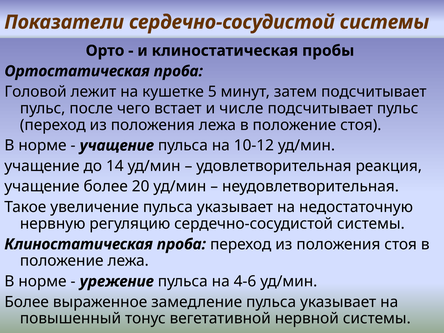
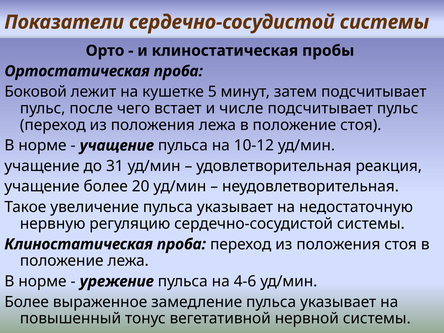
Головой: Головой -> Боковой (36, 92)
14: 14 -> 31 (115, 166)
